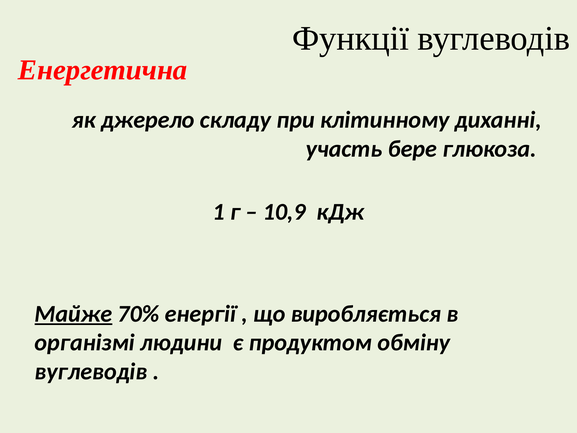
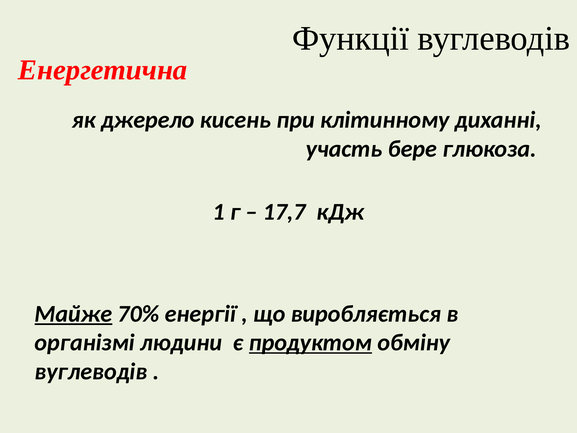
складу: складу -> кисень (236, 120)
10,9: 10,9 -> 17,7 (284, 212)
продуктом underline: none -> present (310, 342)
